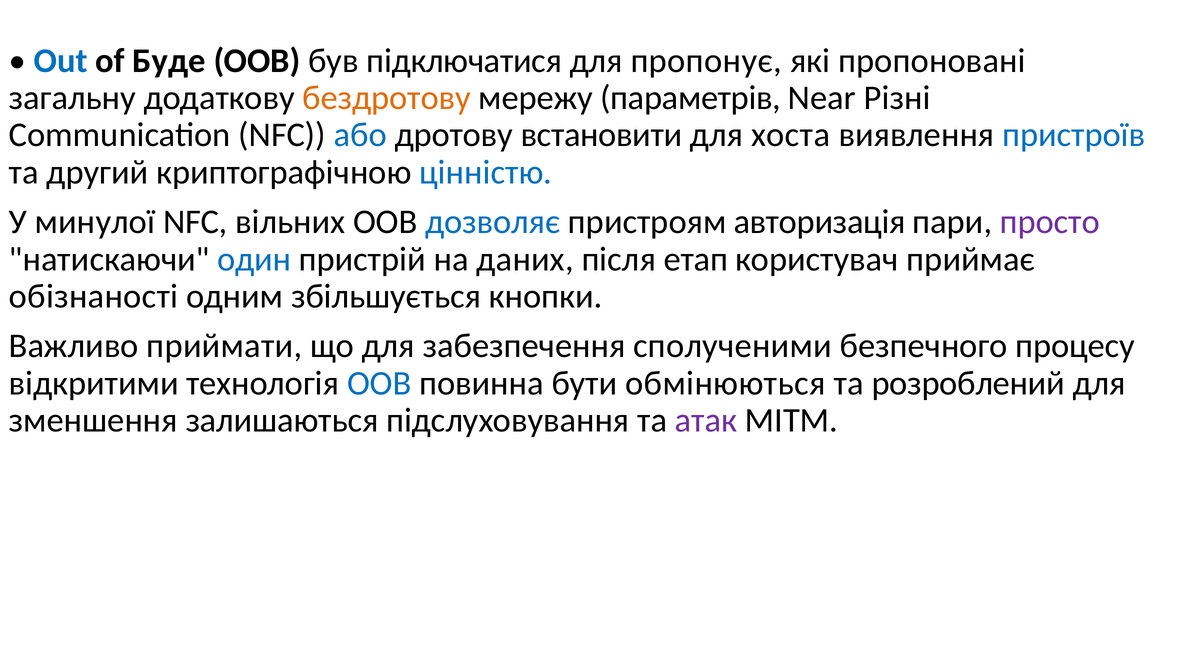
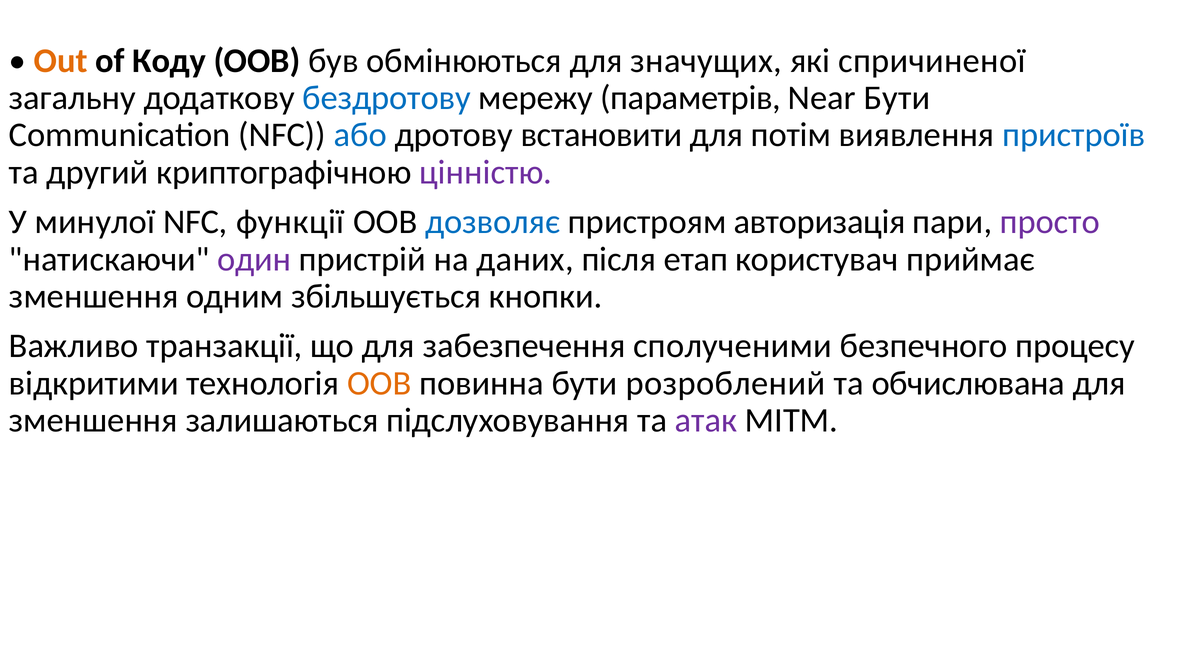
Out colour: blue -> orange (61, 61)
Буде: Буде -> Коду (169, 61)
підключатися: підключатися -> обмінюються (464, 61)
пропонує: пропонує -> значущих (706, 61)
пропоновані: пропоновані -> спричиненої (932, 61)
бездротову colour: orange -> blue (387, 98)
Near Різні: Різні -> Бути (897, 98)
хоста: хоста -> потім (791, 135)
цінністю colour: blue -> purple (486, 172)
вільних: вільних -> функції (290, 222)
один colour: blue -> purple (254, 259)
обізнаності: обізнаності -> зменшення (94, 296)
приймати: приймати -> транзакції (225, 346)
OOB colour: blue -> orange (379, 383)
обмінюються: обмінюються -> розроблений (725, 383)
розроблений: розроблений -> обчислювана (968, 383)
